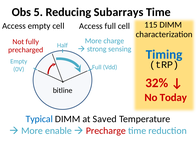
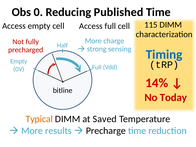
5: 5 -> 0 (38, 12)
Subarrays: Subarrays -> Published (119, 12)
32%: 32% -> 14% (157, 83)
Typical colour: blue -> orange (39, 119)
enable: enable -> results (58, 131)
Precharge colour: red -> black (106, 131)
